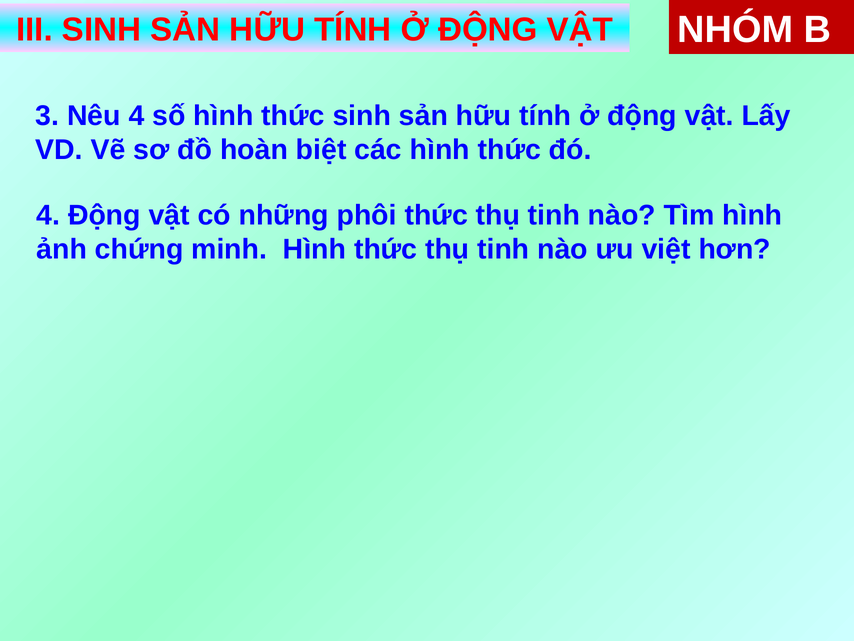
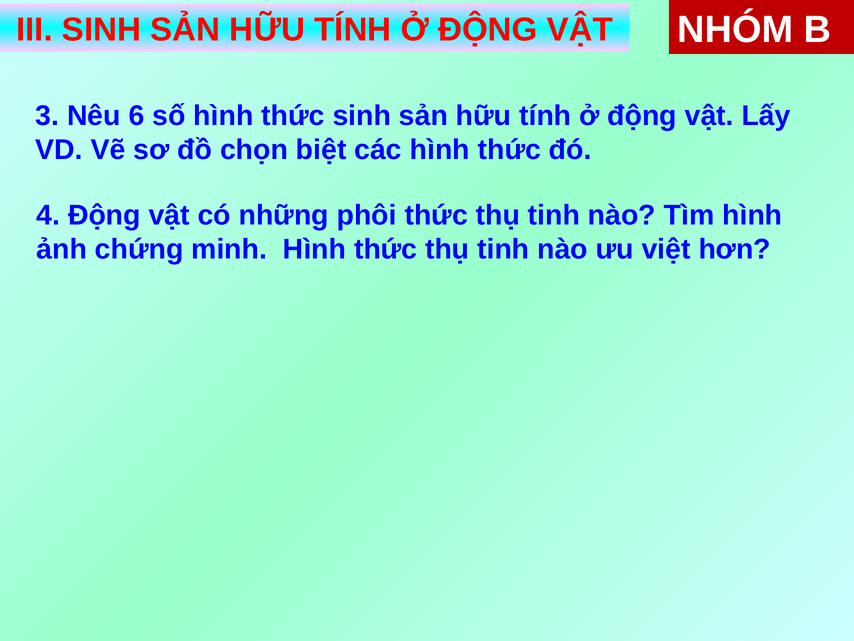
Nêu 4: 4 -> 6 (137, 116)
hoàn: hoàn -> chọn (254, 150)
